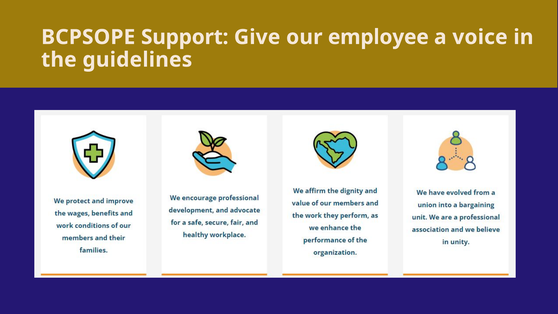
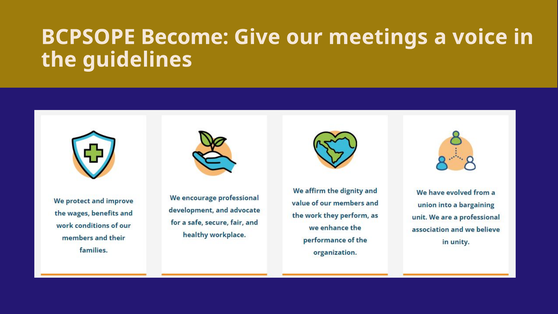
Support: Support -> Become (185, 37)
employee: employee -> meetings (378, 37)
